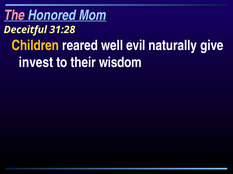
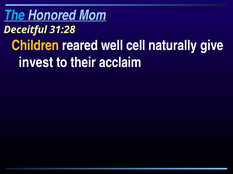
The colour: pink -> light blue (14, 15)
evil: evil -> cell (136, 46)
wisdom: wisdom -> acclaim (120, 63)
